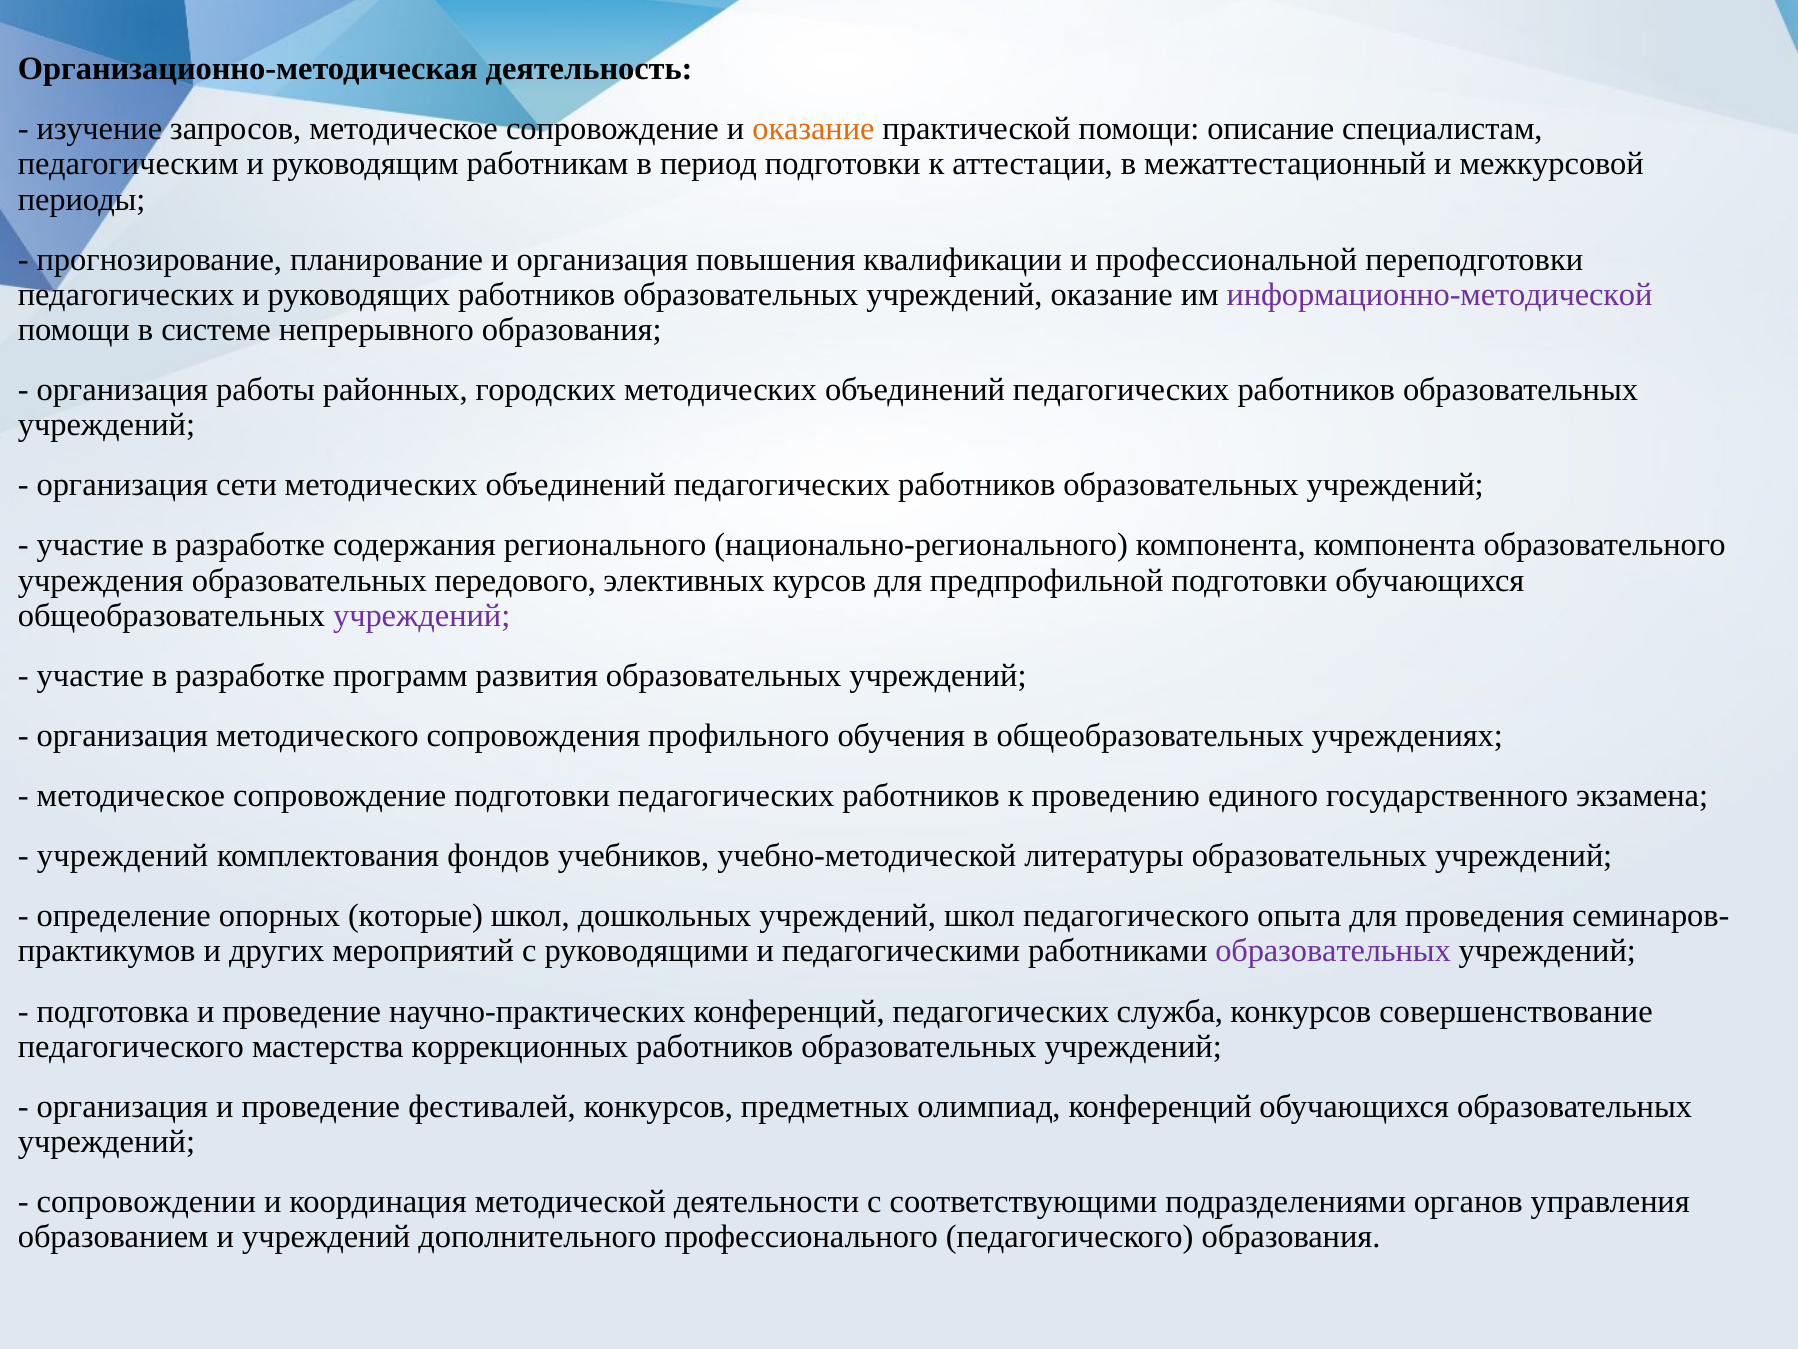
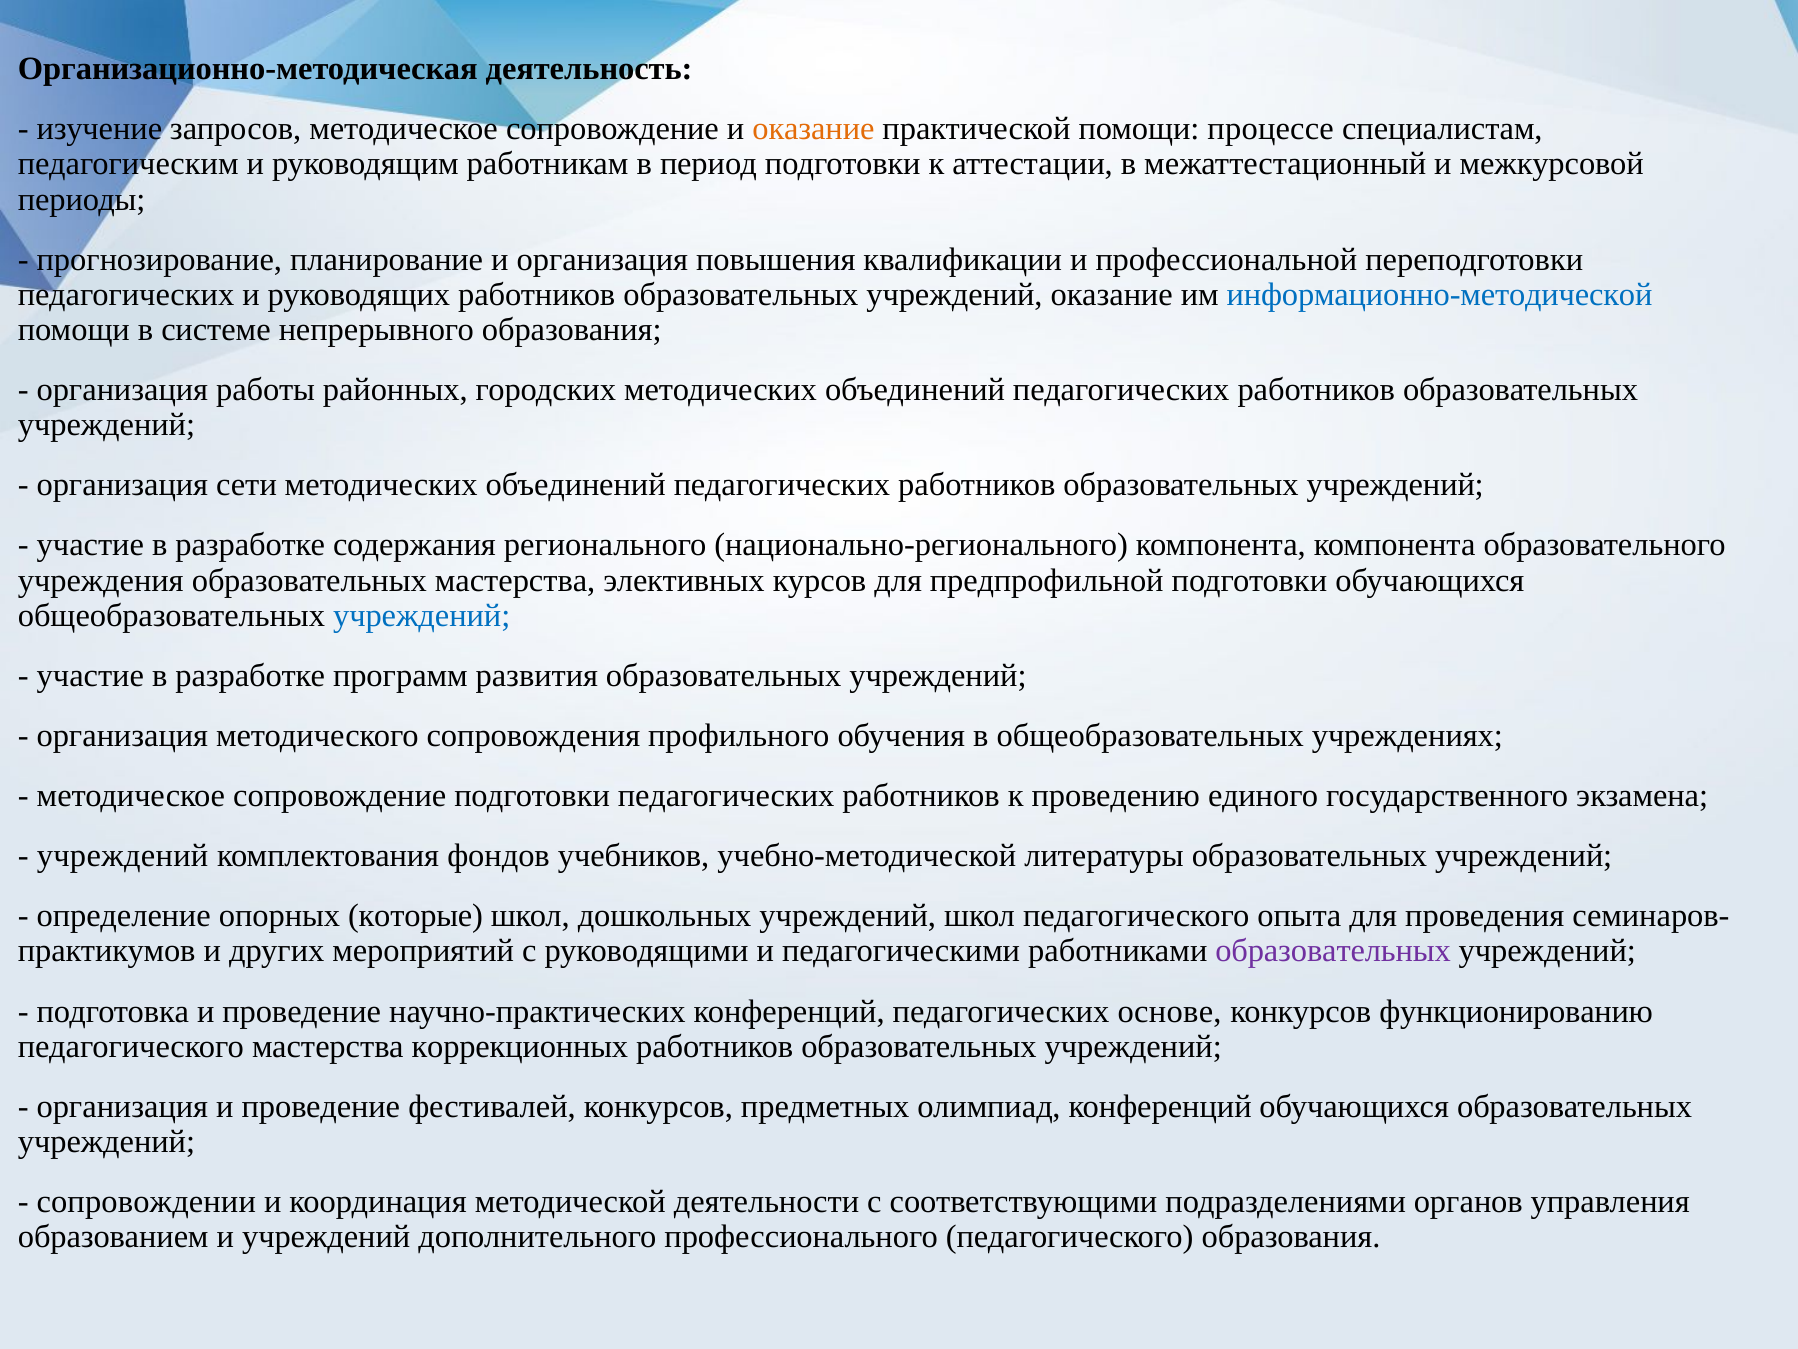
описание: описание -> процессе (1271, 129)
информационно-методической colour: purple -> blue (1440, 295)
образовательных передового: передового -> мастерства (515, 580)
учреждений colour: purple -> blue (422, 615)
служба: служба -> основе (1170, 1011)
совершенствование: совершенствование -> функционированию (1516, 1011)
